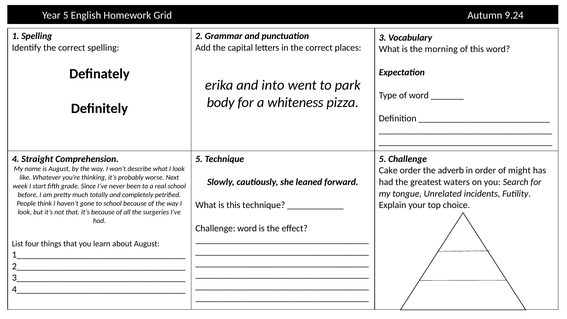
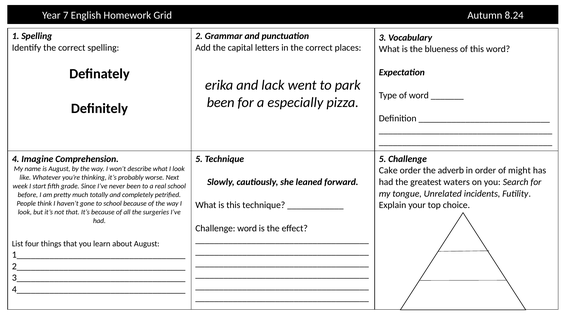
Year 5: 5 -> 7 (66, 15)
9.24: 9.24 -> 8.24 (514, 15)
morning: morning -> blueness (441, 49)
into: into -> lack (273, 85)
body: body -> been (221, 103)
whiteness: whiteness -> especially (295, 103)
Straight: Straight -> Imagine (37, 159)
